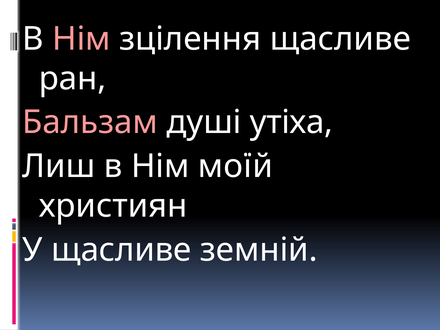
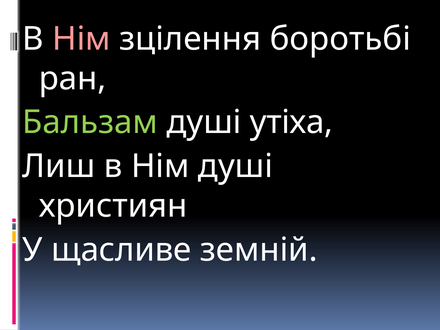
зцілення щасливе: щасливе -> боротьбі (340, 39)
Бальзам colour: pink -> light green (90, 122)
Нім моїй: моїй -> душі (236, 166)
